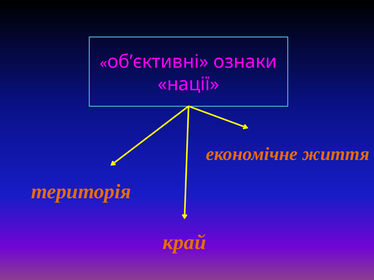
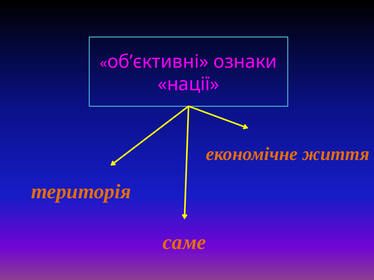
край: край -> саме (184, 243)
